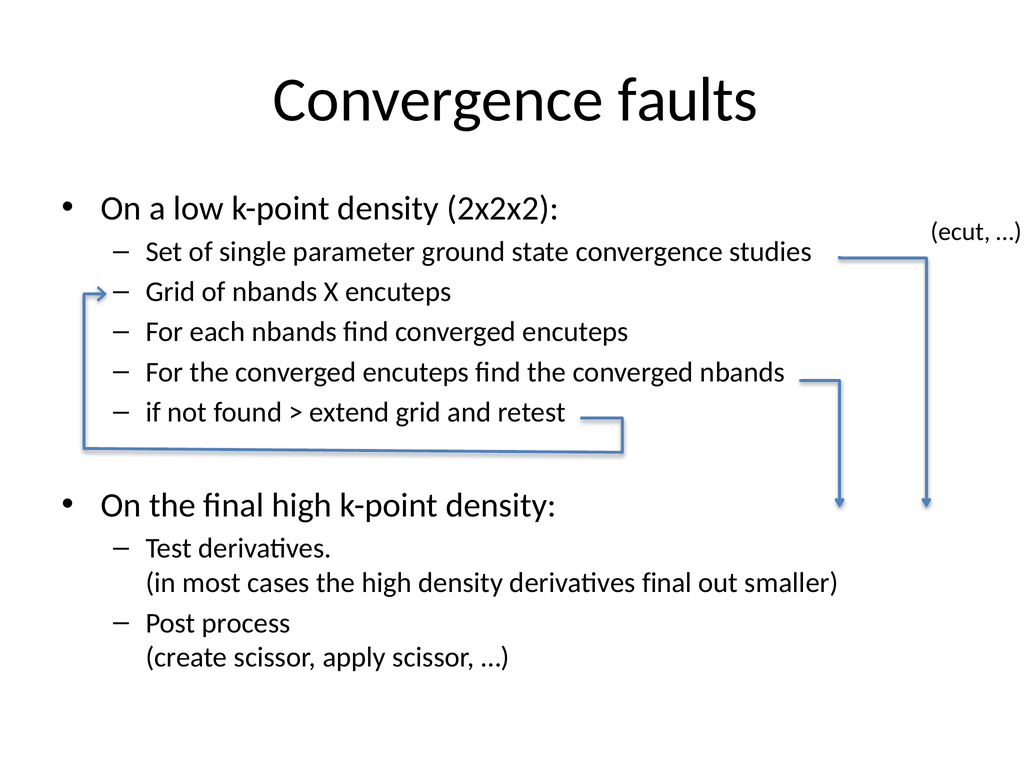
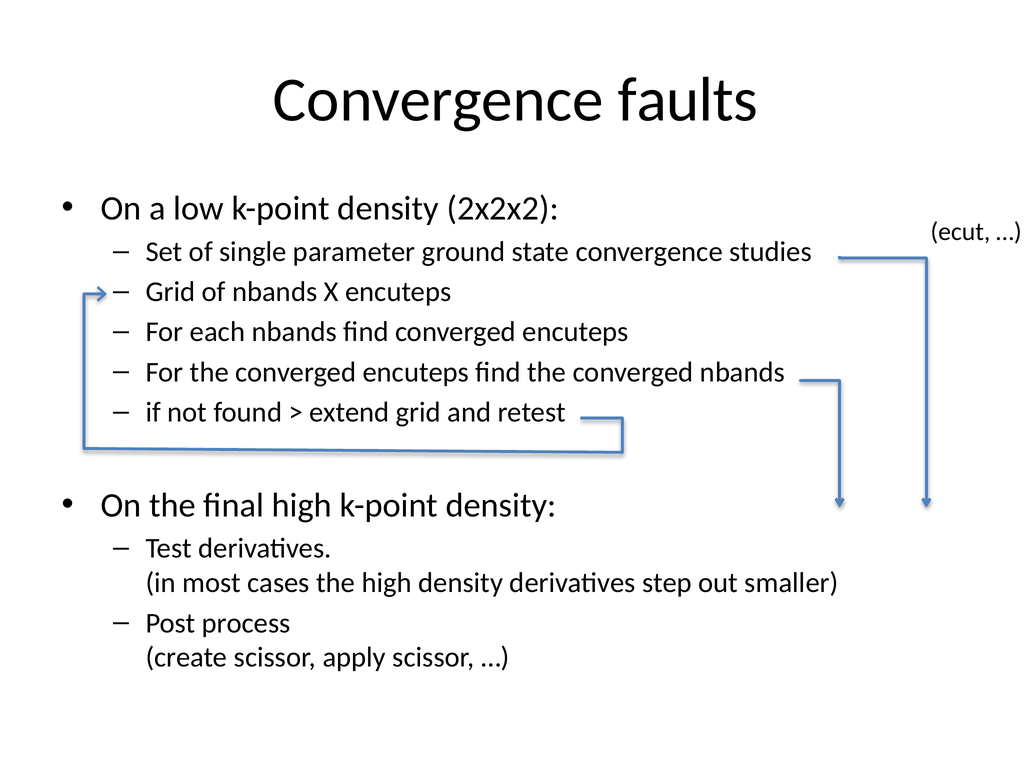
derivatives final: final -> step (667, 583)
